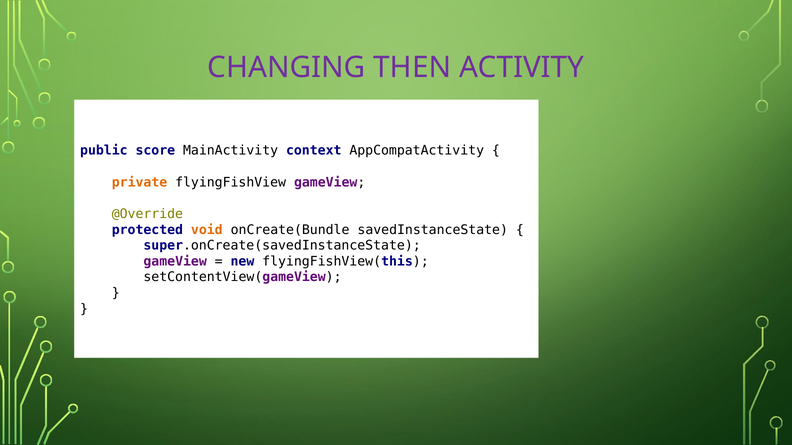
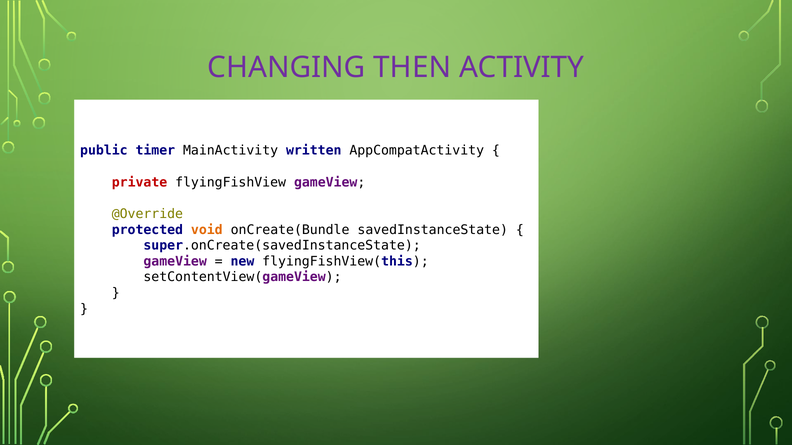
score: score -> timer (155, 151)
context: context -> written (314, 151)
private colour: orange -> red (140, 182)
